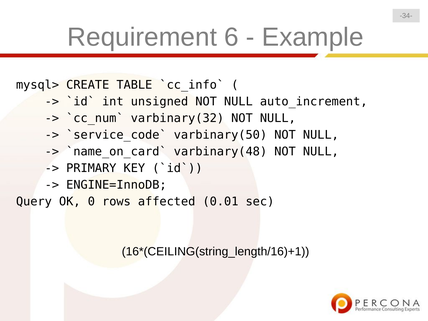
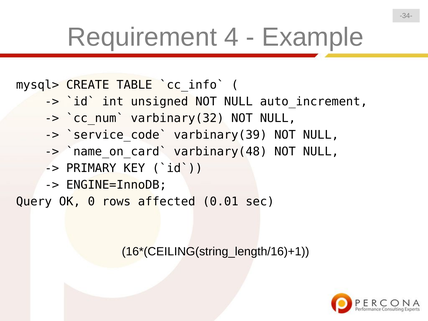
6: 6 -> 4 (231, 37)
varbinary(50: varbinary(50 -> varbinary(39 (220, 135)
